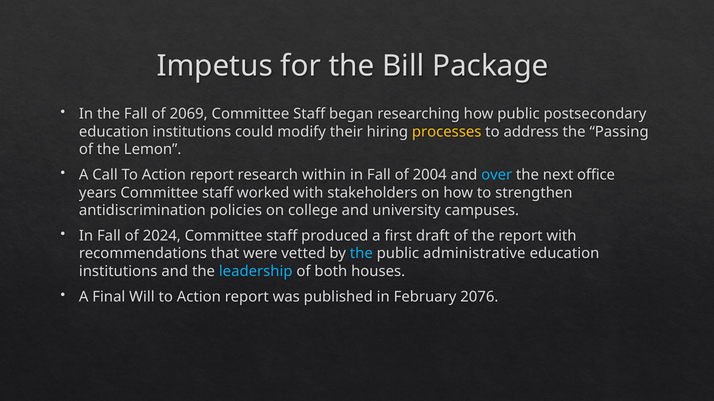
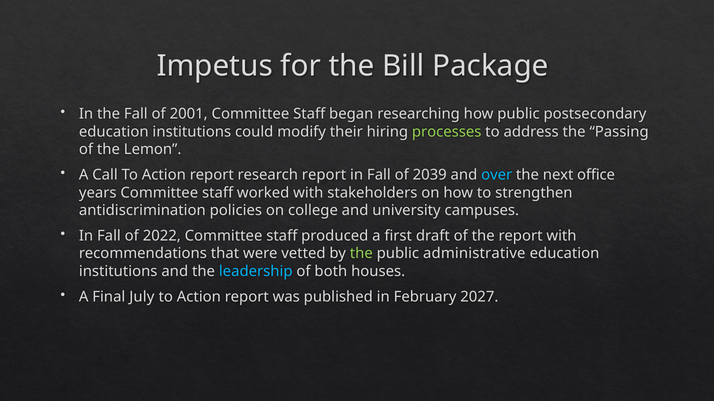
2069: 2069 -> 2001 (189, 114)
processes colour: yellow -> light green (447, 132)
research within: within -> report (324, 175)
2004: 2004 -> 2039 (430, 175)
2024: 2024 -> 2022 (162, 236)
the colour: light blue -> light green (361, 254)
Will: Will -> July (142, 297)
2076: 2076 -> 2027 (479, 297)
